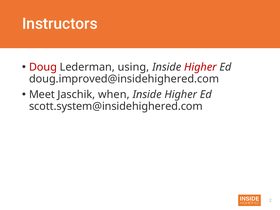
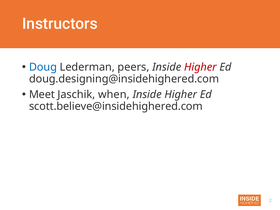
Doug colour: red -> blue (43, 67)
using: using -> peers (133, 67)
doug.improved@insidehighered.com: doug.improved@insidehighered.com -> doug.designing@insidehighered.com (124, 79)
scott.system@insidehighered.com: scott.system@insidehighered.com -> scott.believe@insidehighered.com (116, 106)
